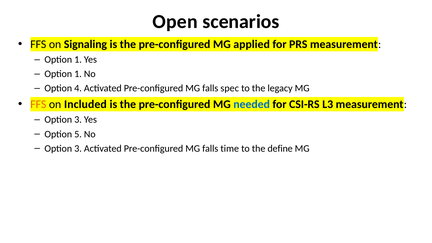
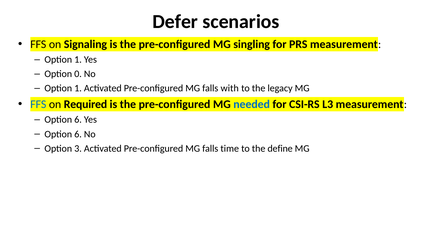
Open: Open -> Defer (175, 22)
applied: applied -> singling (252, 44)
1: 1 -> 0 (78, 74)
4: 4 -> 1 (78, 88)
spec: spec -> with (230, 88)
FFS colour: orange -> blue (38, 104)
Included: Included -> Required (85, 104)
3: 3 -> 6 (78, 120)
5: 5 -> 6 (78, 134)
